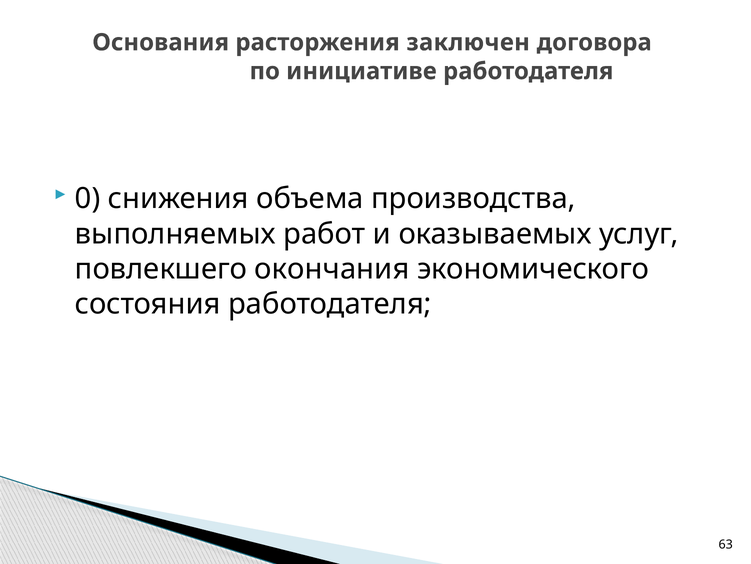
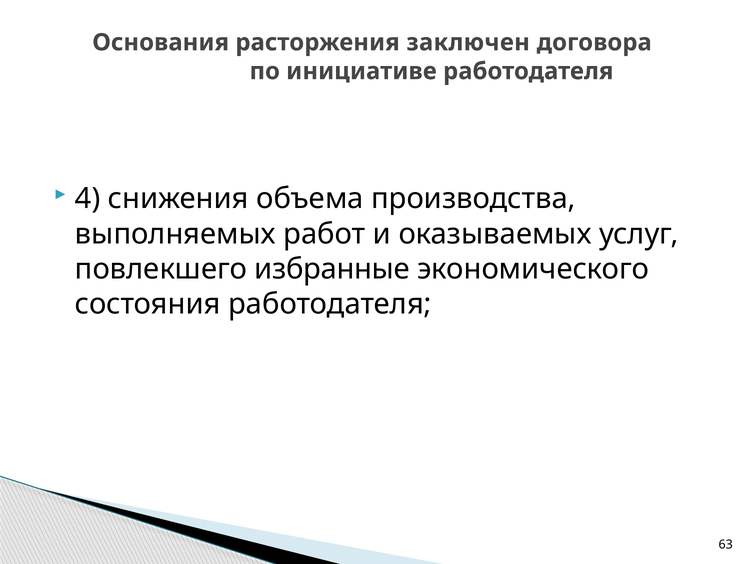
0: 0 -> 4 (88, 199)
окончания: окончания -> избранные (332, 269)
